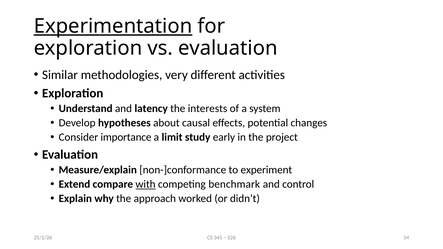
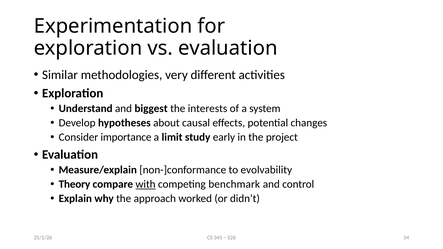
Experimentation underline: present -> none (113, 26)
latency: latency -> biggest (151, 109)
experiment: experiment -> evolvability (266, 170)
Extend: Extend -> Theory (74, 184)
